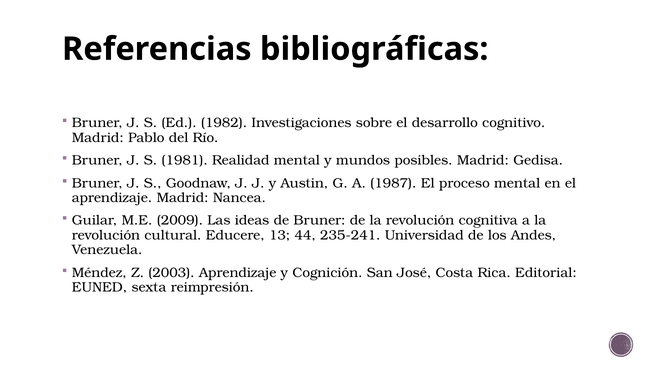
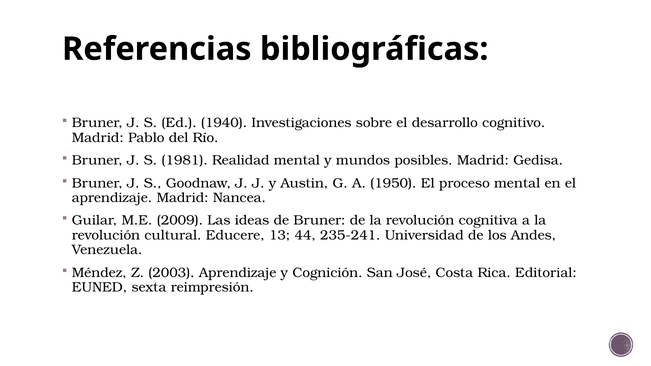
1982: 1982 -> 1940 (224, 123)
1987: 1987 -> 1950 (393, 183)
